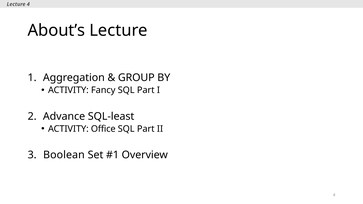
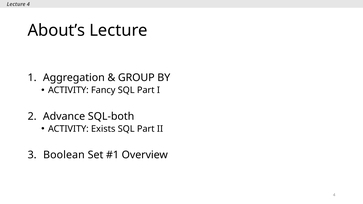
SQL-least: SQL-least -> SQL-both (111, 116)
Office: Office -> Exists (103, 129)
